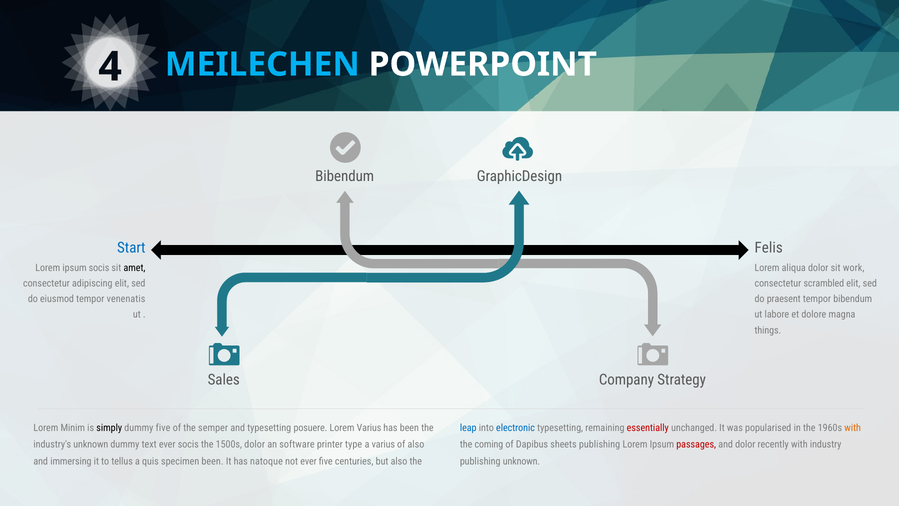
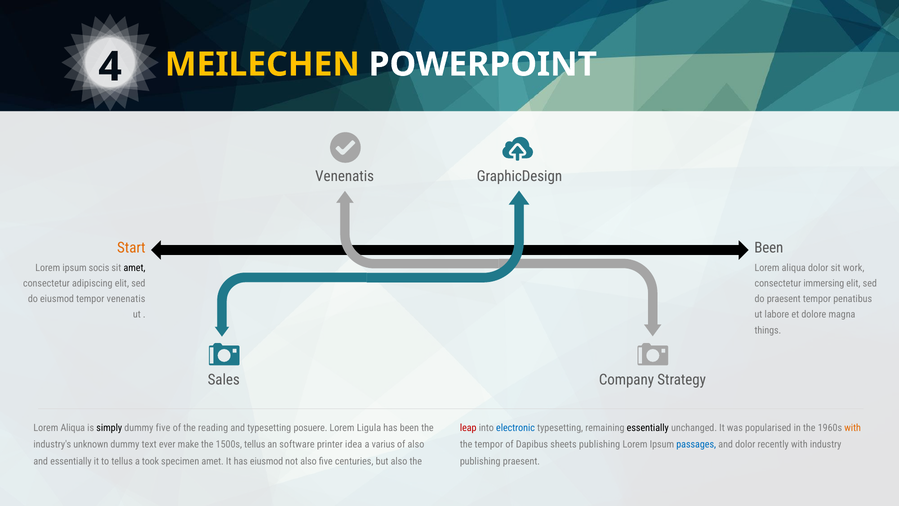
MEILECHEN colour: light blue -> yellow (262, 64)
Bibendum: Bibendum -> Venenatis (345, 176)
Start colour: blue -> orange (131, 248)
Felis: Felis -> Been (769, 248)
scrambled: scrambled -> immersing (824, 283)
tempor bibendum: bibendum -> penatibus (853, 299)
Minim: Minim -> Aliqua (73, 427)
semper: semper -> reading (213, 427)
Lorem Varius: Varius -> Ligula (369, 427)
leap colour: blue -> red (468, 427)
essentially colour: red -> black (648, 427)
ever socis: socis -> make (188, 444)
1500s dolor: dolor -> tellus (255, 444)
type: type -> idea (354, 444)
the coming: coming -> tempor (489, 444)
passages colour: red -> blue (696, 444)
and immersing: immersing -> essentially (71, 461)
quis: quis -> took (151, 461)
specimen been: been -> amet (213, 461)
has natoque: natoque -> eiusmod (267, 461)
not ever: ever -> also (309, 461)
publishing unknown: unknown -> praesent (521, 461)
